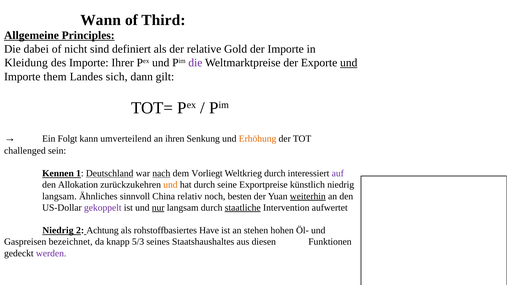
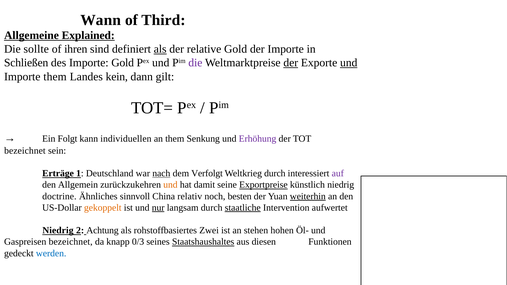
Principles: Principles -> Explained (88, 35)
dabei: dabei -> sollte (36, 49)
nicht: nicht -> ihren (76, 49)
als underline: none -> present (160, 49)
Kleidung: Kleidung -> Schließen (26, 63)
Importe Ihrer: Ihrer -> Gold (123, 63)
der underline: none -> present (291, 63)
sich: sich -> kein (117, 77)
umverteilend: umverteilend -> individuellen (126, 139)
an ihren: ihren -> them (175, 139)
Erhöhung colour: orange -> purple (258, 139)
challenged: challenged -> bezeichnet (25, 151)
Kennen: Kennen -> Erträge (58, 174)
Deutschland underline: present -> none (110, 174)
Vorliegt: Vorliegt -> Verfolgt (207, 174)
Allokation: Allokation -> Allgemein (78, 185)
hat durch: durch -> damit (204, 185)
Exportpreise underline: none -> present (263, 185)
langsam: langsam -> doctrine (59, 196)
gekoppelt colour: purple -> orange (103, 208)
Have: Have -> Zwei (209, 231)
5/3: 5/3 -> 0/3 (138, 242)
Staatshaushaltes underline: none -> present (203, 242)
werden colour: purple -> blue (51, 253)
